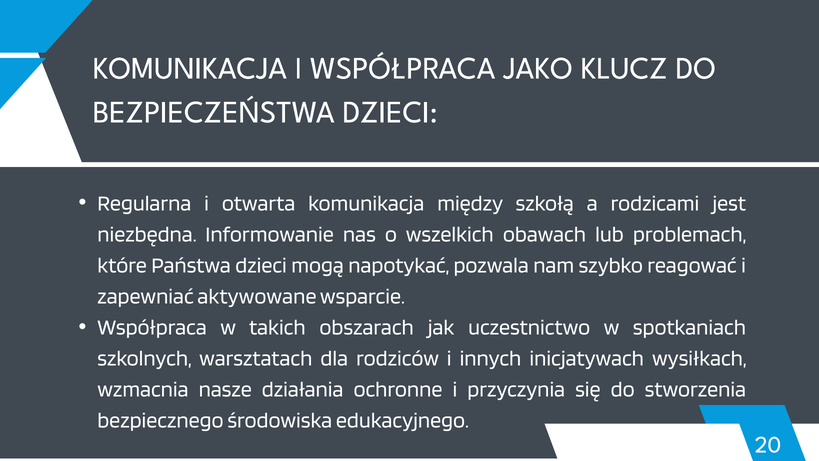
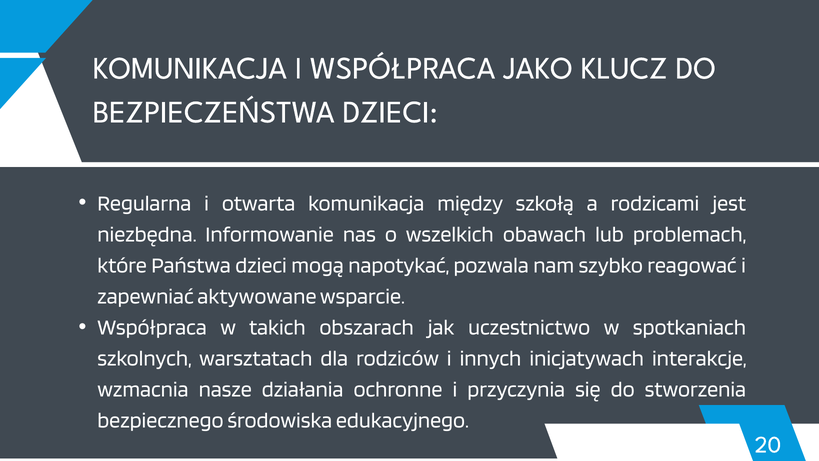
wysiłkach: wysiłkach -> interakcje (699, 358)
